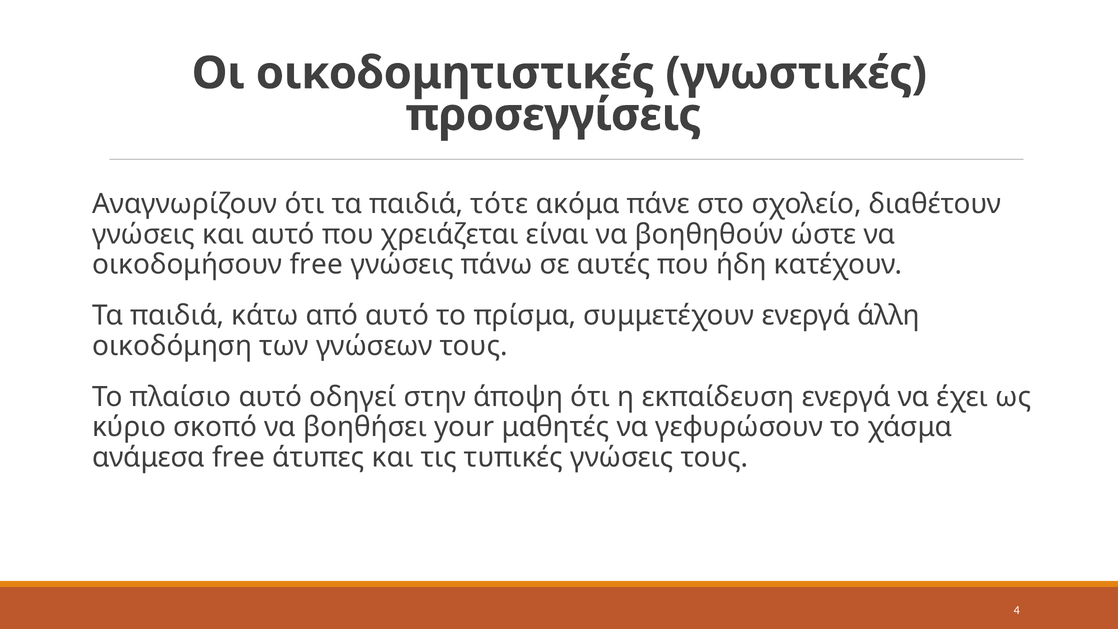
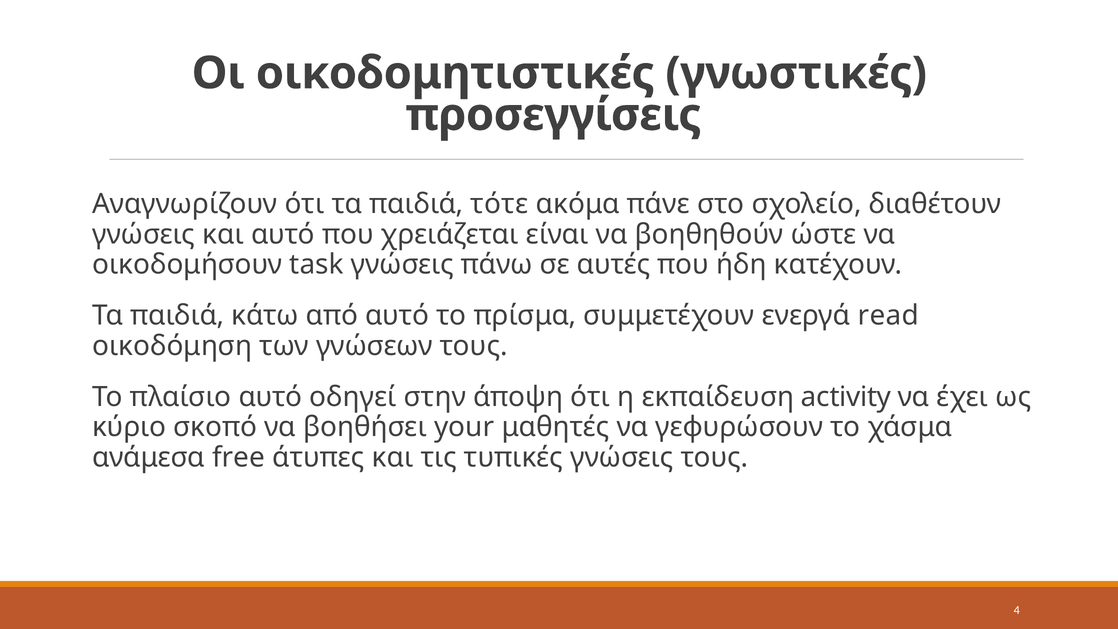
οικοδομήσουν free: free -> task (316, 265)
άλλη: άλλη -> read (888, 316)
εκπαίδευση ενεργά: ενεργά -> activity (846, 397)
